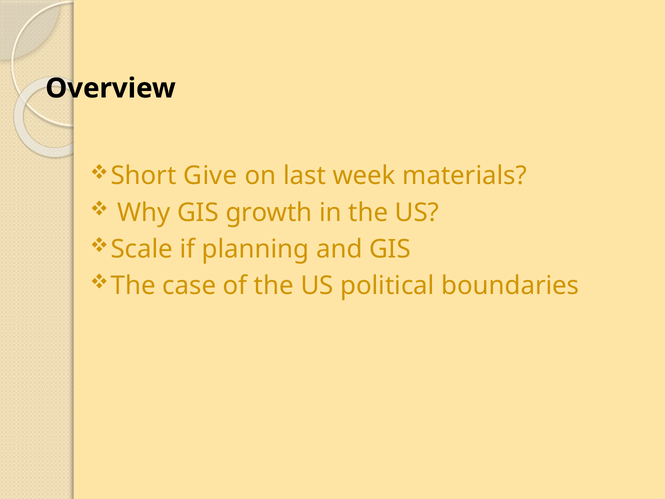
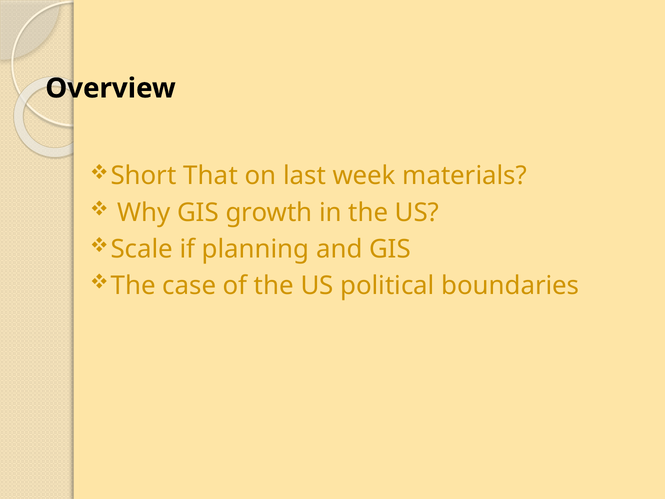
Give: Give -> That (210, 176)
